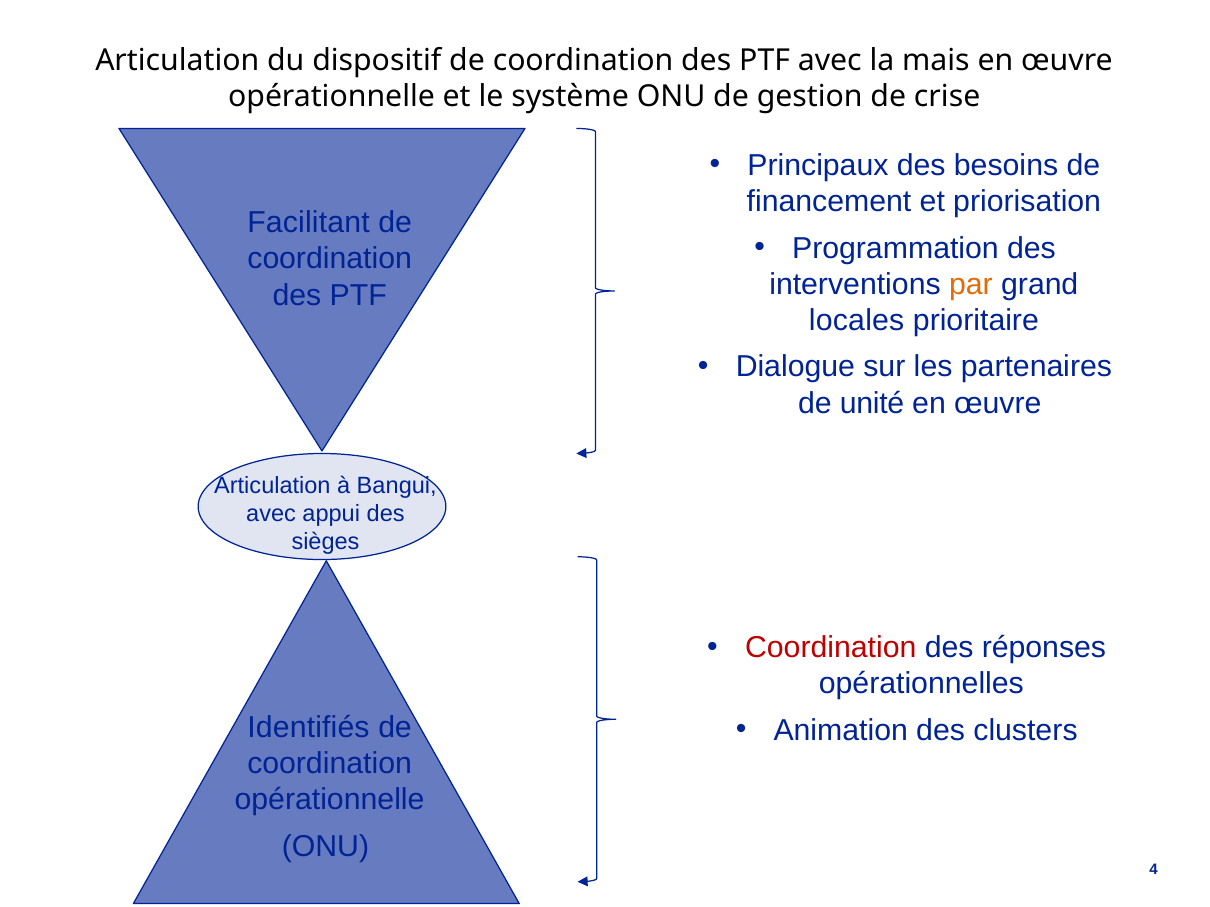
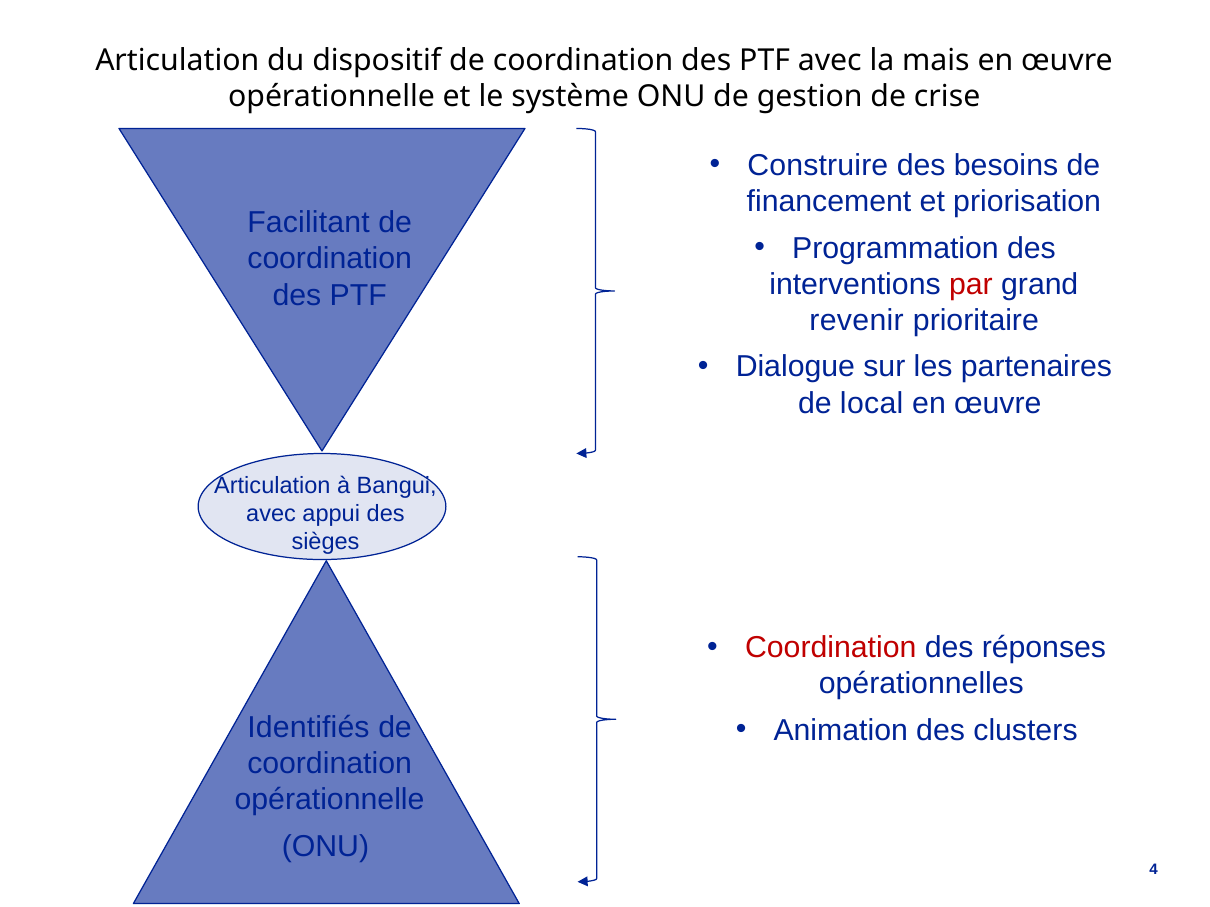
Principaux: Principaux -> Construire (818, 165)
par colour: orange -> red (971, 284)
locales: locales -> revenir (857, 321)
unité: unité -> local (872, 403)
